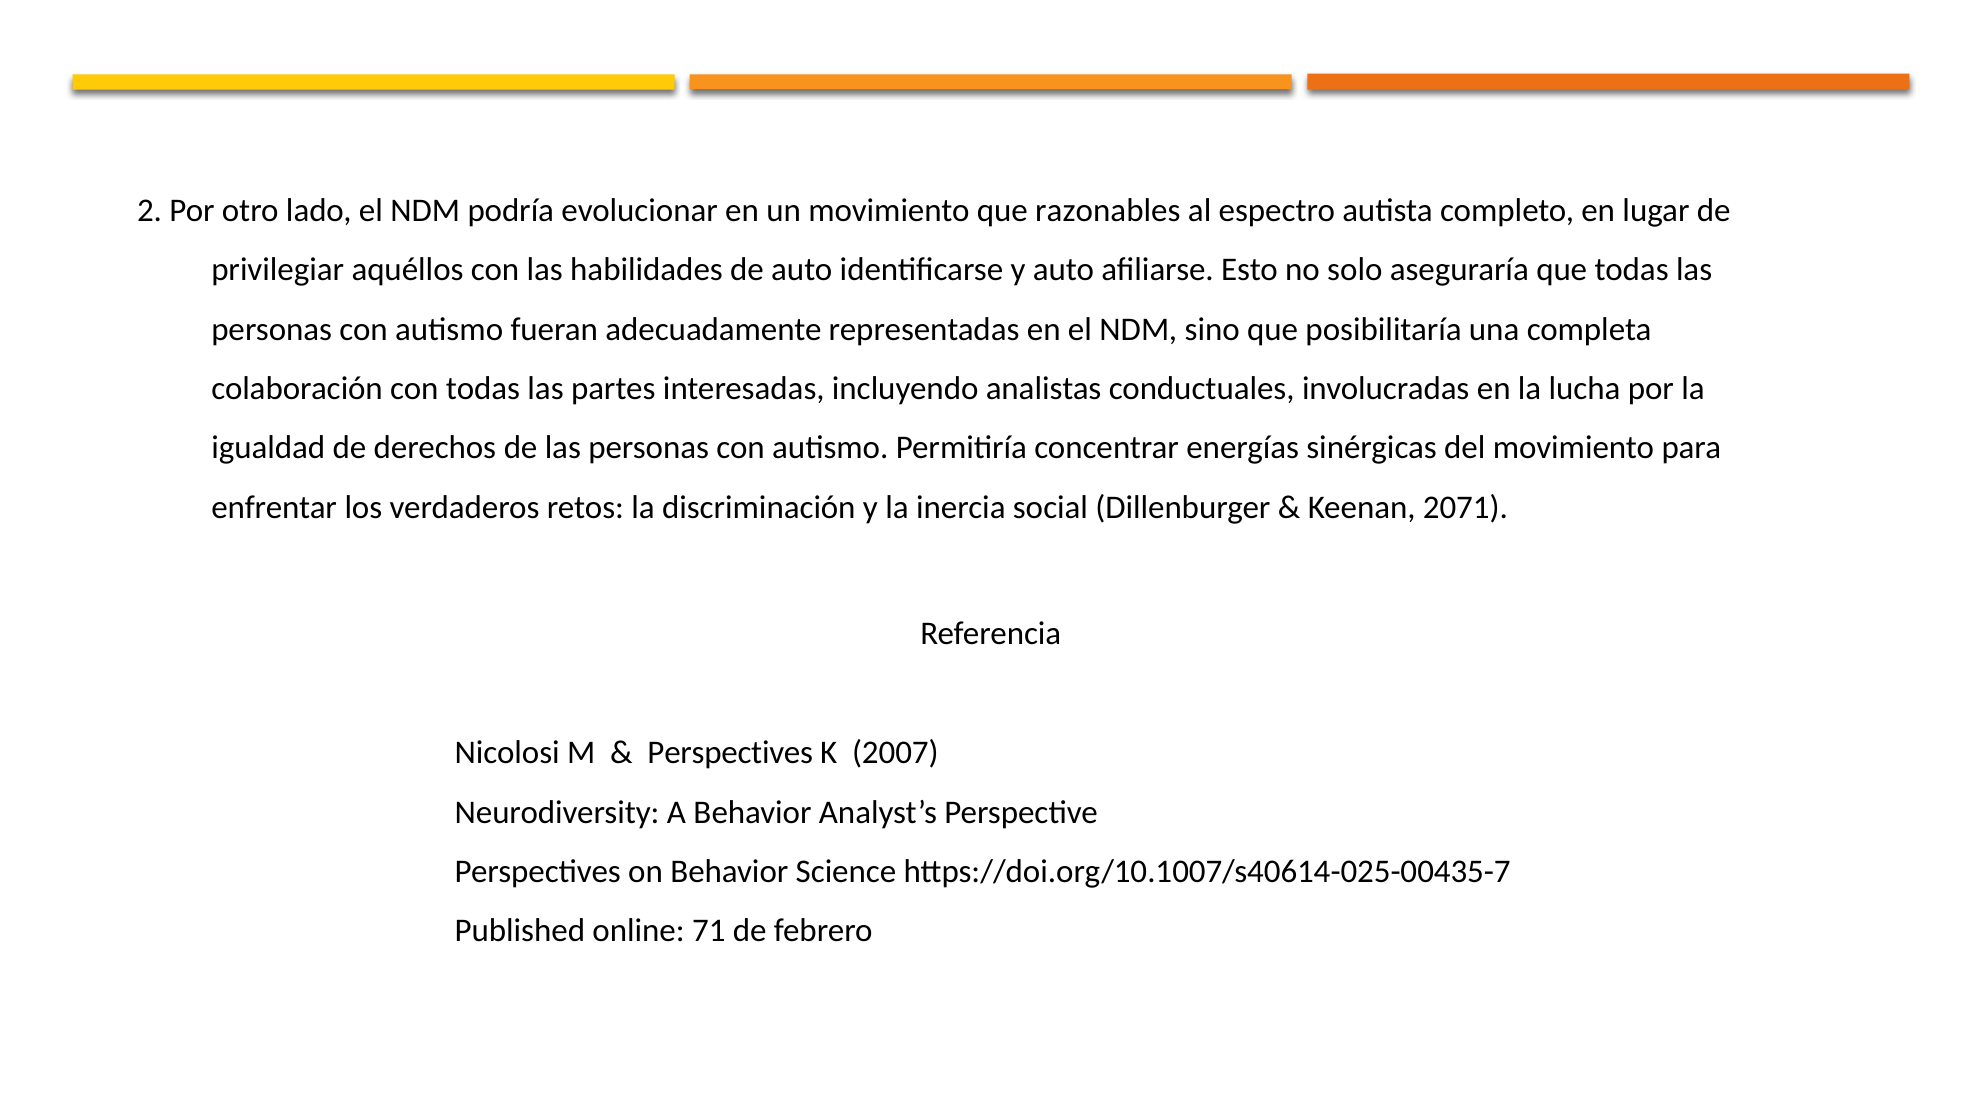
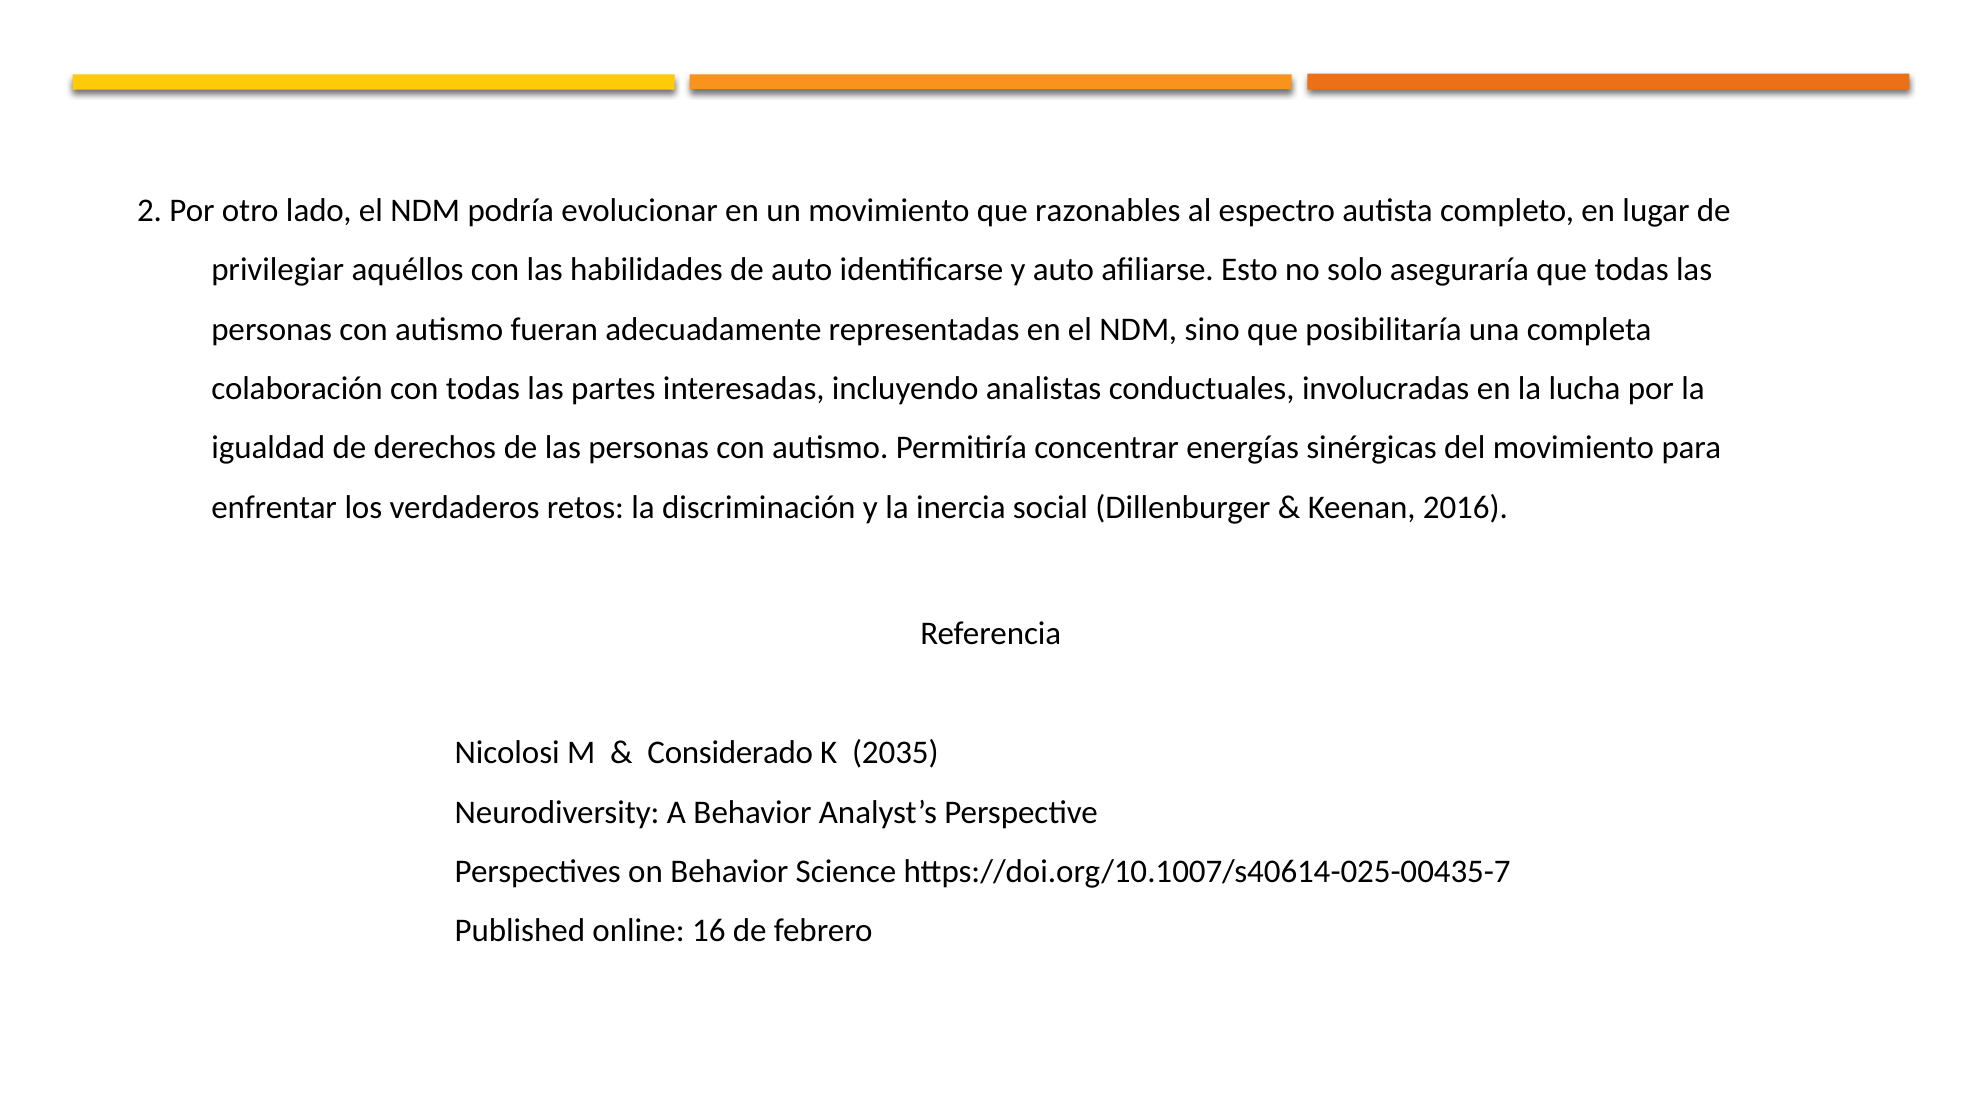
2071: 2071 -> 2016 (1465, 507)
Perspectives: Perspectives -> Considerado (730, 753)
2007: 2007 -> 2035 (895, 753)
71: 71 -> 16 (709, 931)
